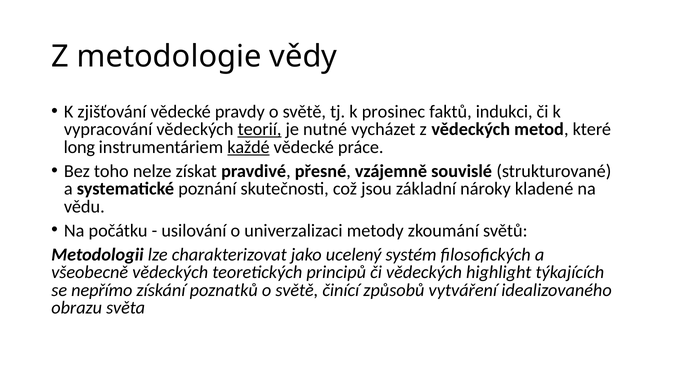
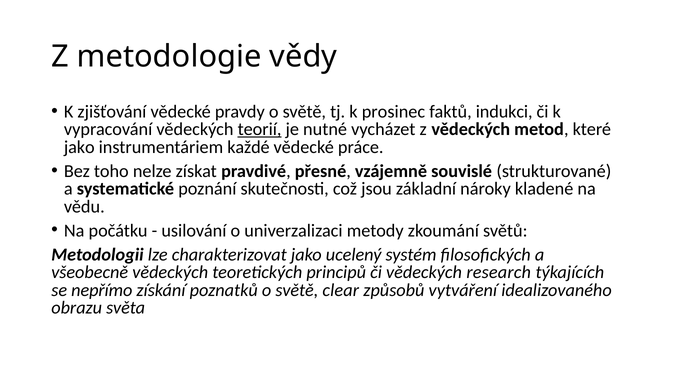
long: long -> jako (79, 147)
každé underline: present -> none (248, 147)
highlight: highlight -> research (499, 272)
činící: činící -> clear (341, 290)
